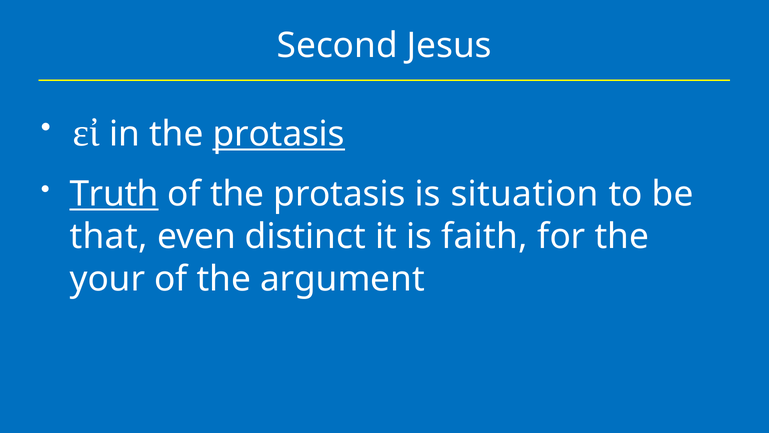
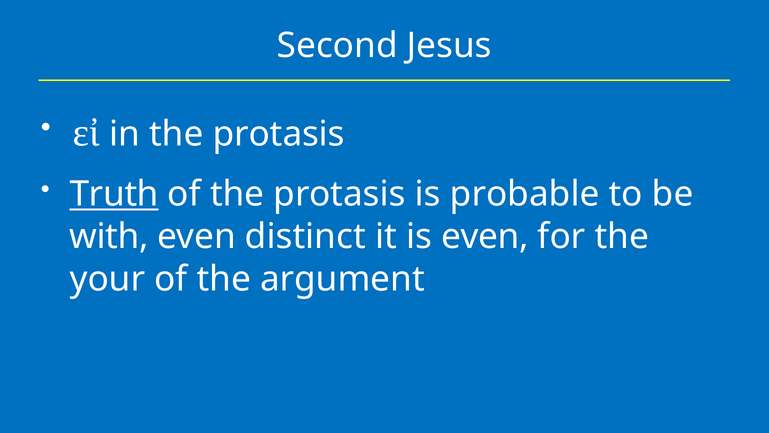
protasis underline: present -> none (279, 134)
situation: situation -> probable (525, 194)
that: that -> with (109, 236)
is faith: faith -> even (485, 236)
